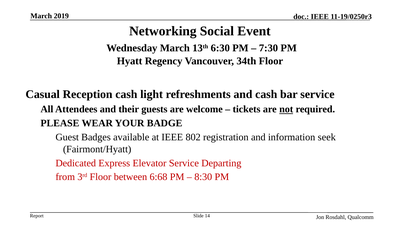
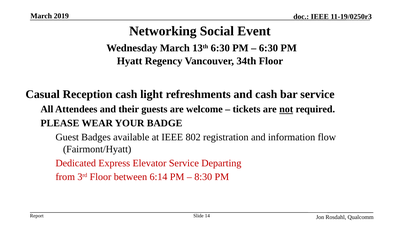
7:30: 7:30 -> 6:30 (268, 48)
seek: seek -> flow (327, 137)
6:68: 6:68 -> 6:14 (159, 177)
